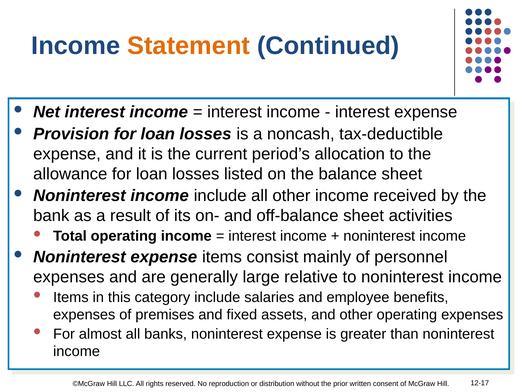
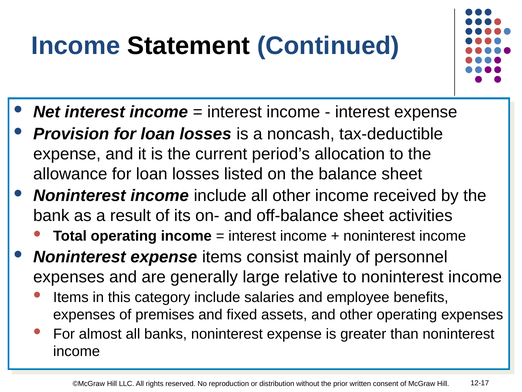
Statement colour: orange -> black (189, 46)
